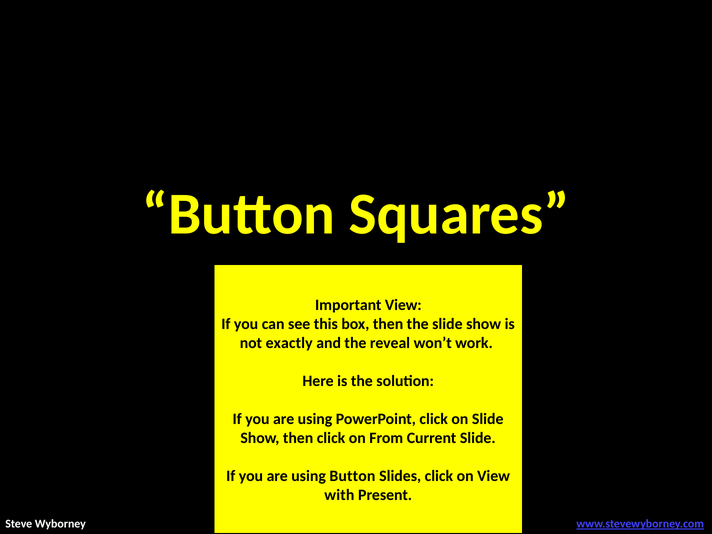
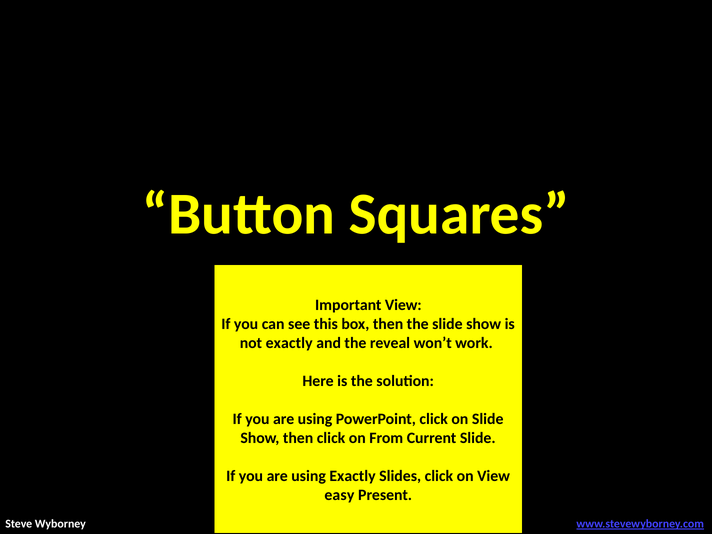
using Button: Button -> Exactly (353, 476)
with: with -> easy (339, 495)
